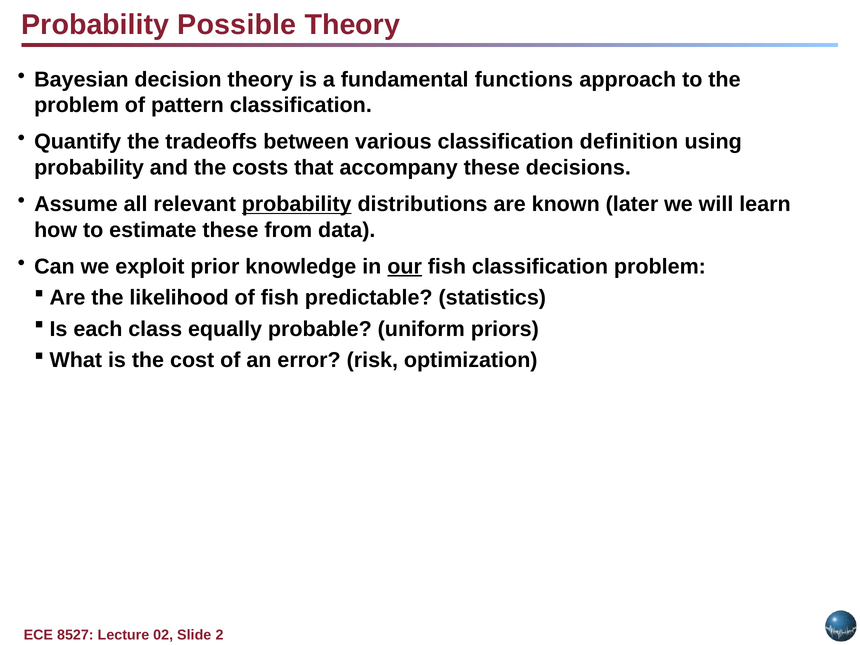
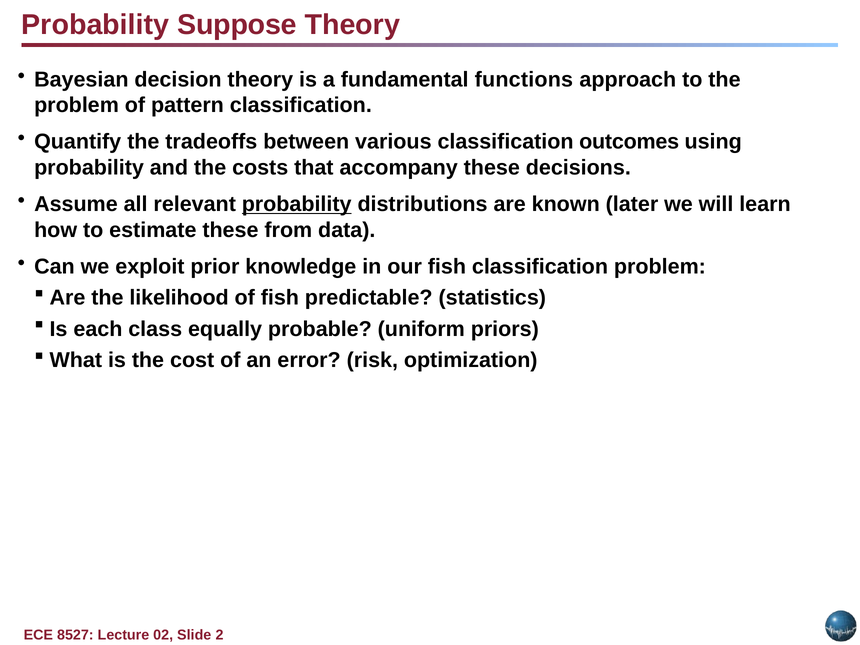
Possible: Possible -> Suppose (237, 25)
definition: definition -> outcomes (629, 142)
our underline: present -> none (405, 267)
